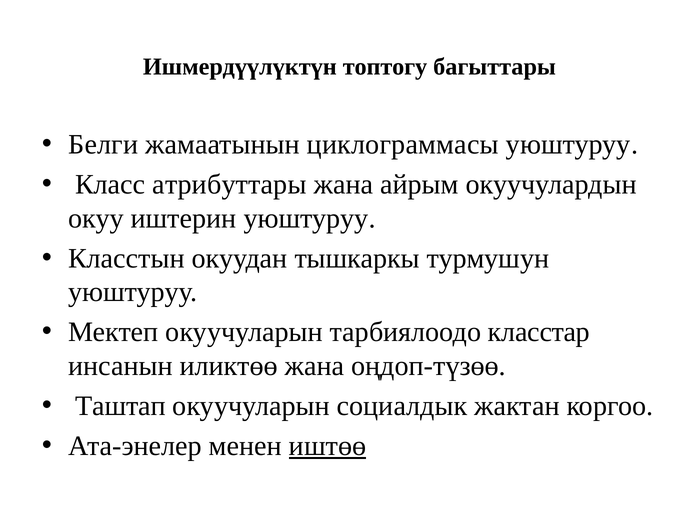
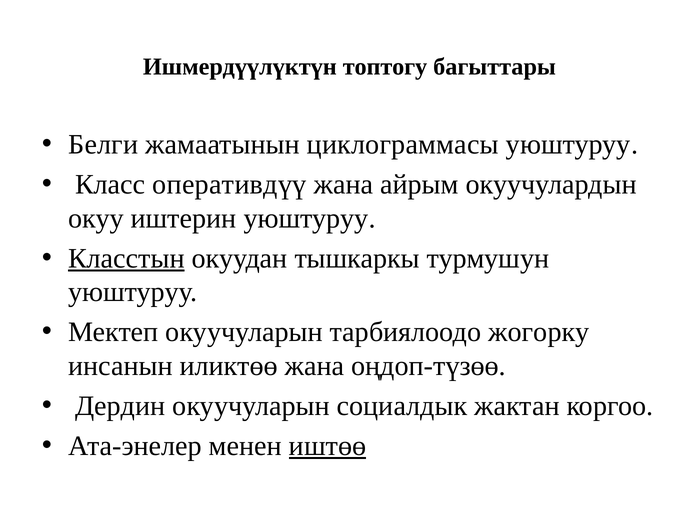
атрибуттары: атрибуттары -> оперативдүү (229, 185)
Класстын underline: none -> present (126, 259)
класстар: класстар -> жогорку (539, 332)
Таштап: Таштап -> Дердин (120, 406)
